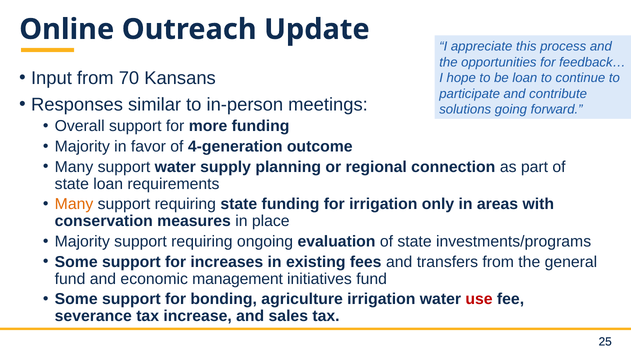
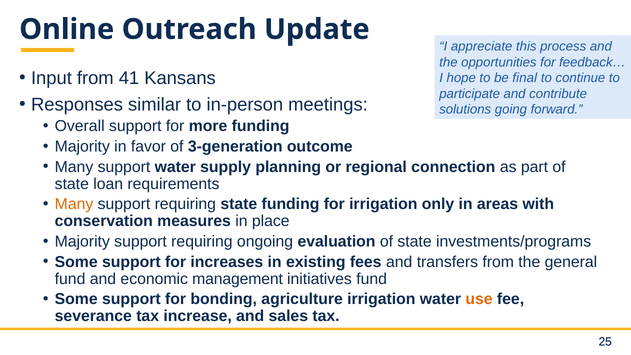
70: 70 -> 41 (129, 78)
be loan: loan -> final (525, 78)
4-generation: 4-generation -> 3-generation (235, 147)
use colour: red -> orange (479, 299)
